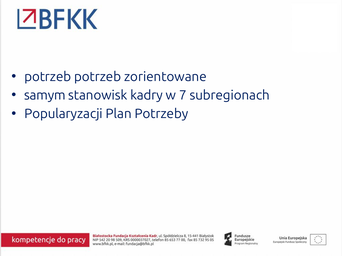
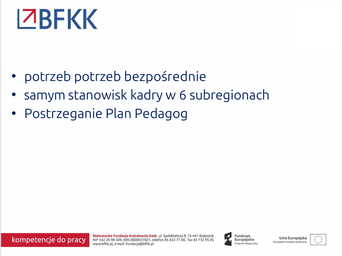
zorientowane: zorientowane -> bezpośrednie (165, 77)
7: 7 -> 6 (183, 95)
Popularyzacji: Popularyzacji -> Postrzeganie (63, 114)
Potrzeby: Potrzeby -> Pedagog (161, 114)
